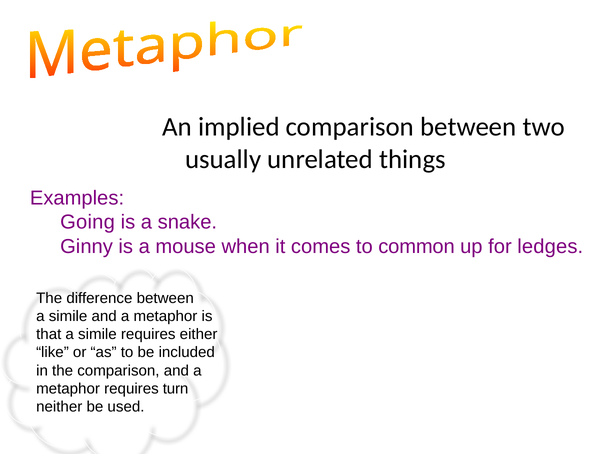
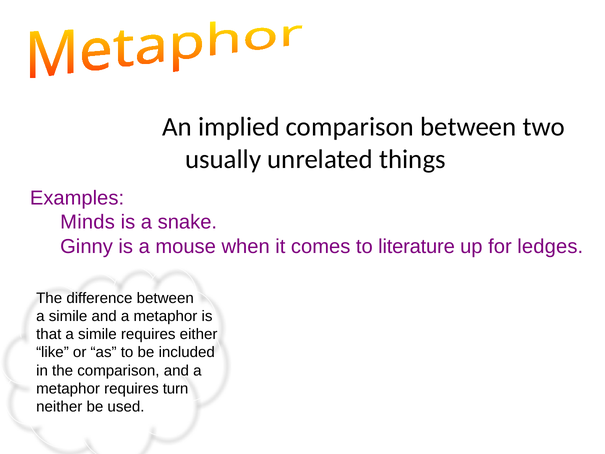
Going: Going -> Minds (88, 222)
common: common -> literature (417, 246)
